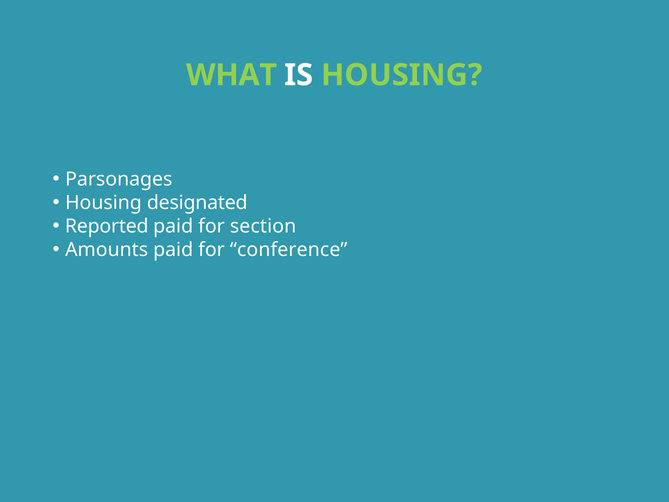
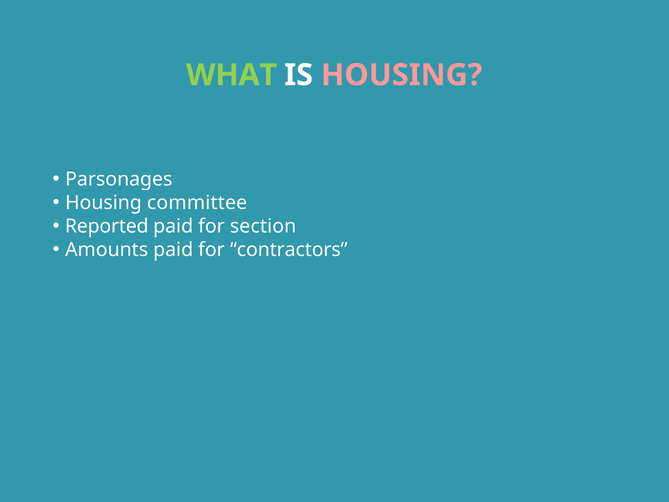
HOUSING colour: light green -> pink (402, 75)
designated: designated -> committee (197, 203)
conference: conference -> contractors (289, 250)
